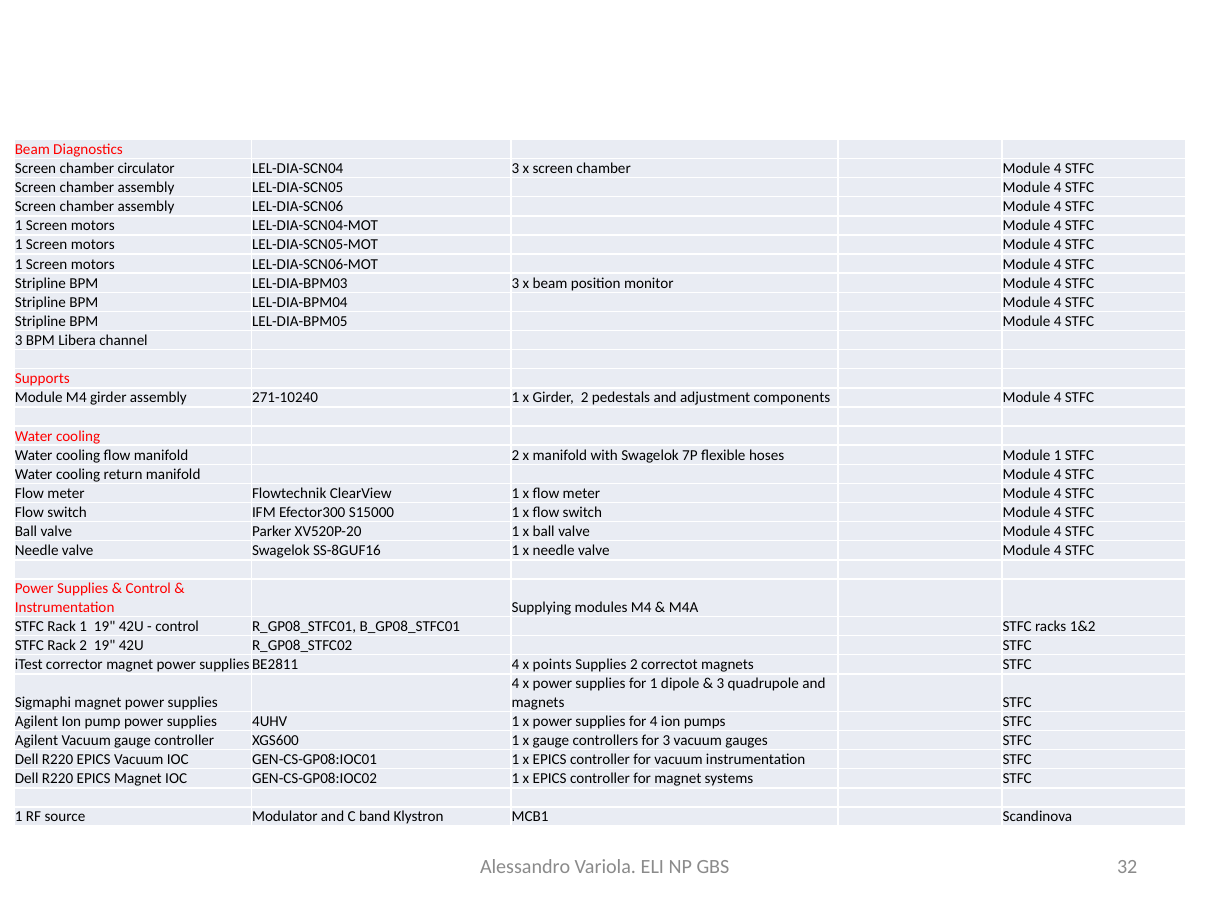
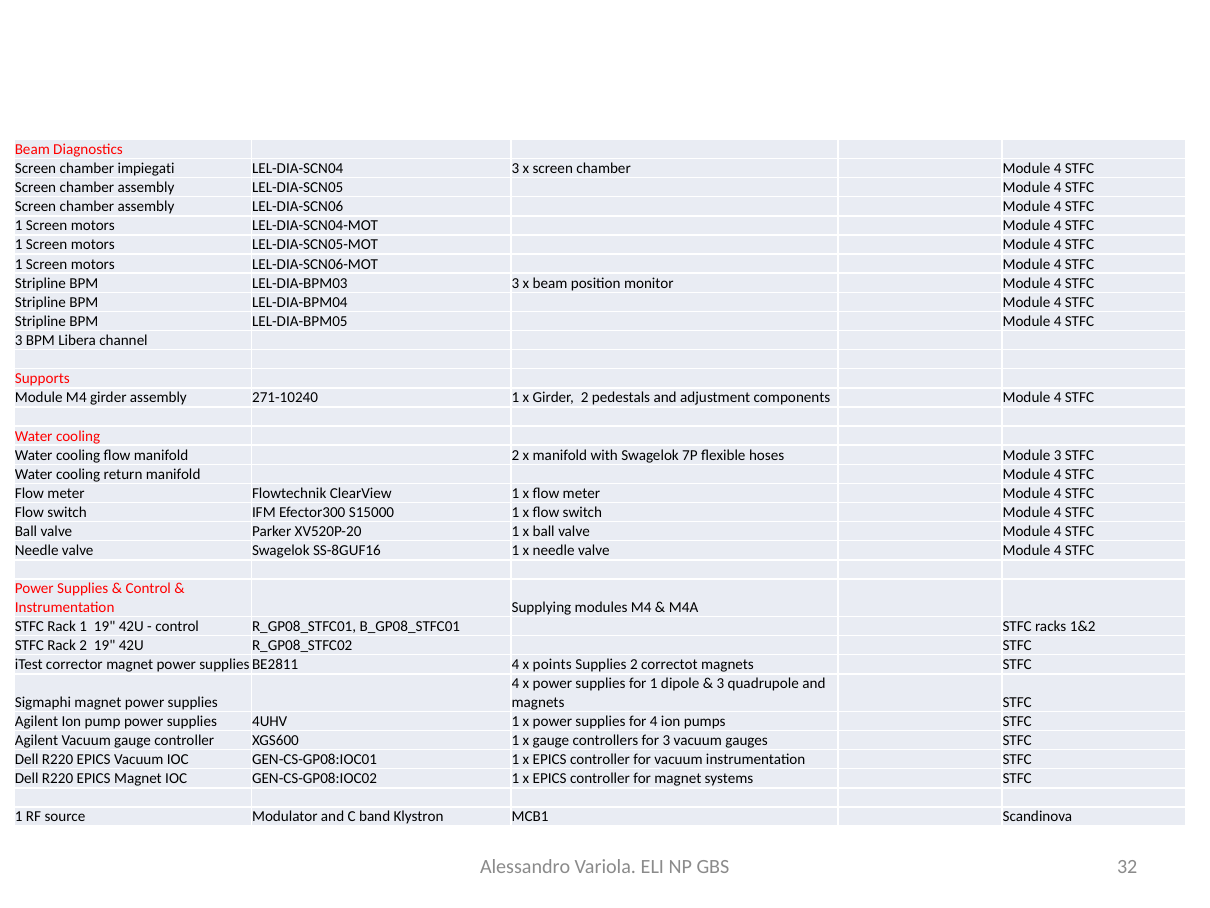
circulator: circulator -> impiegati (146, 168)
Module 1: 1 -> 3 (1058, 455)
